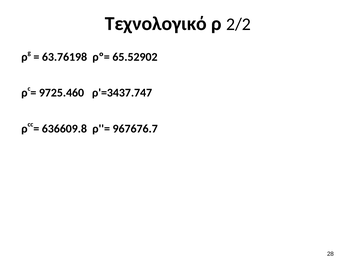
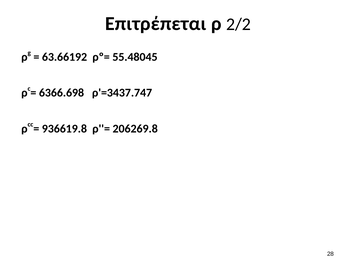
Τεχνολογικό: Τεχνολογικό -> Επιτρέπεται (156, 24)
63.76198: 63.76198 -> 63.66192 (65, 57)
65.52902: 65.52902 -> 55.48045 (135, 57)
9725.460: 9725.460 -> 6366.698 (61, 93)
636609.8: 636609.8 -> 936619.8 (64, 129)
967676.7: 967676.7 -> 206269.8 (135, 129)
